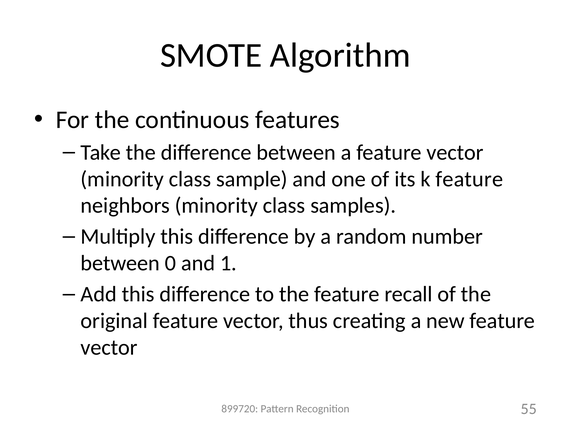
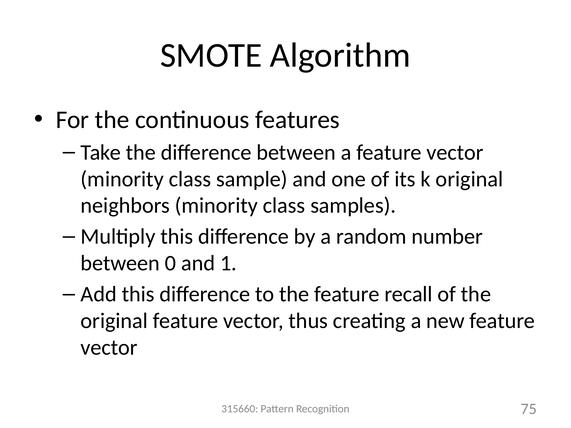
k feature: feature -> original (469, 179)
899720: 899720 -> 315660 (240, 409)
55: 55 -> 75 (529, 409)
